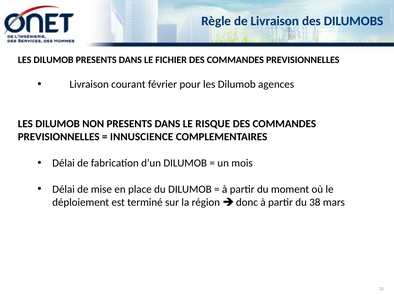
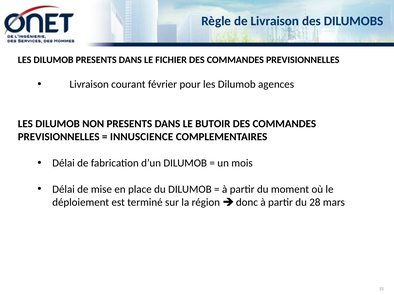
RISQUE: RISQUE -> BUTOIR (213, 124)
38: 38 -> 28 (315, 203)
